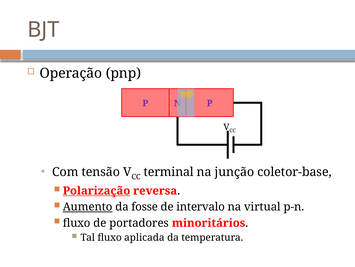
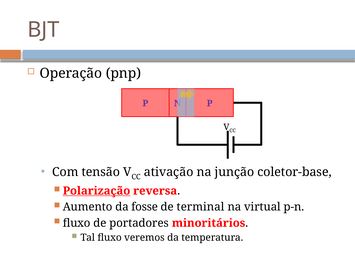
terminal: terminal -> ativação (169, 172)
Aumento underline: present -> none (88, 206)
intervalo: intervalo -> terminal (201, 206)
aplicada: aplicada -> veremos (144, 237)
